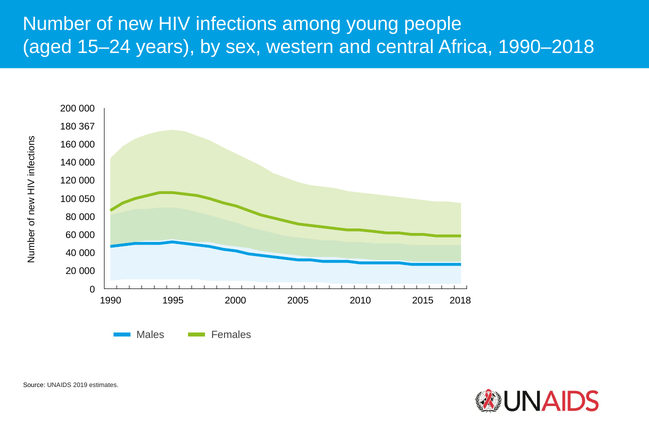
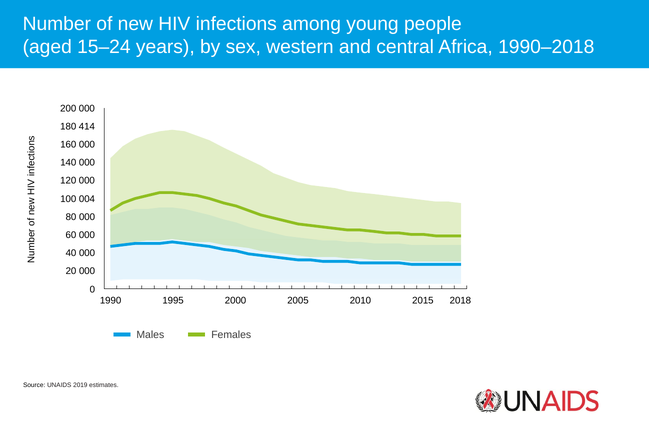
367: 367 -> 414 (87, 127)
050: 050 -> 004 (87, 199)
